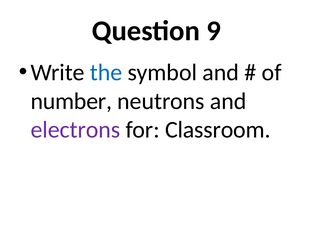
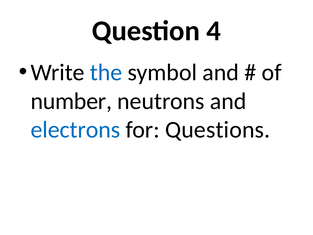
9: 9 -> 4 (214, 31)
electrons colour: purple -> blue (75, 130)
Classroom: Classroom -> Questions (218, 130)
